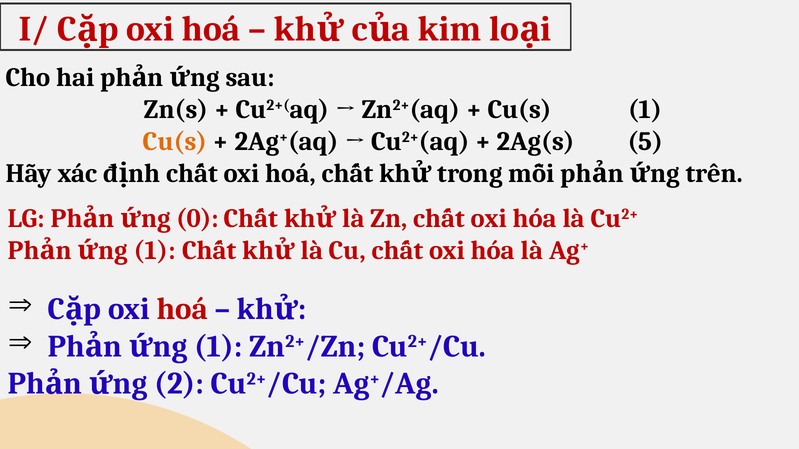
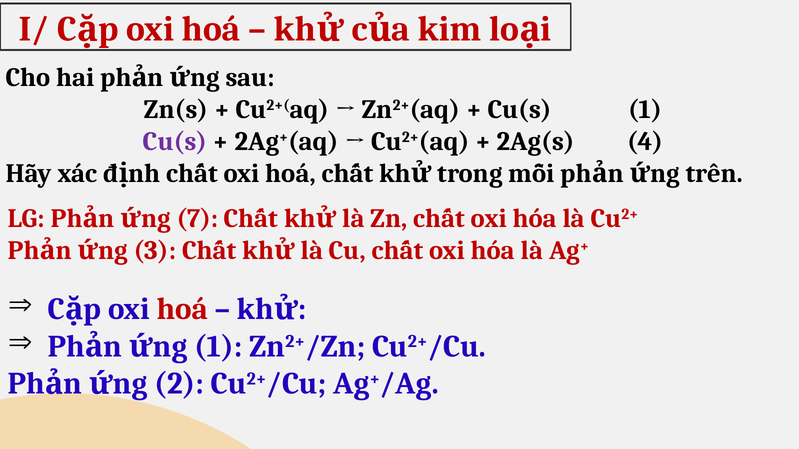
Cu(s colour: orange -> purple (175, 141)
5: 5 -> 4 (645, 141)
0: 0 -> 7 (197, 219)
1: 1 -> 3 (155, 251)
